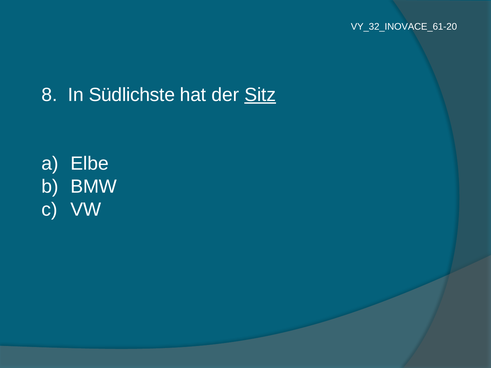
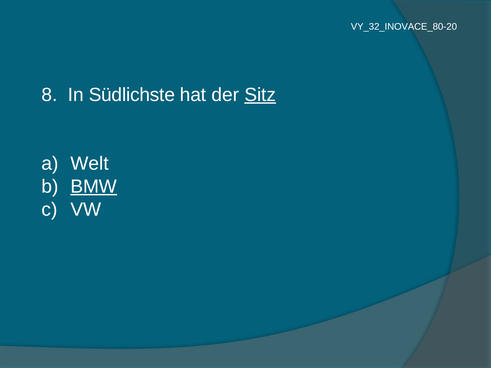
VY_32_INOVACE_61-20: VY_32_INOVACE_61-20 -> VY_32_INOVACE_80-20 (404, 27)
Elbe: Elbe -> Welt (90, 164)
BMW underline: none -> present (94, 187)
